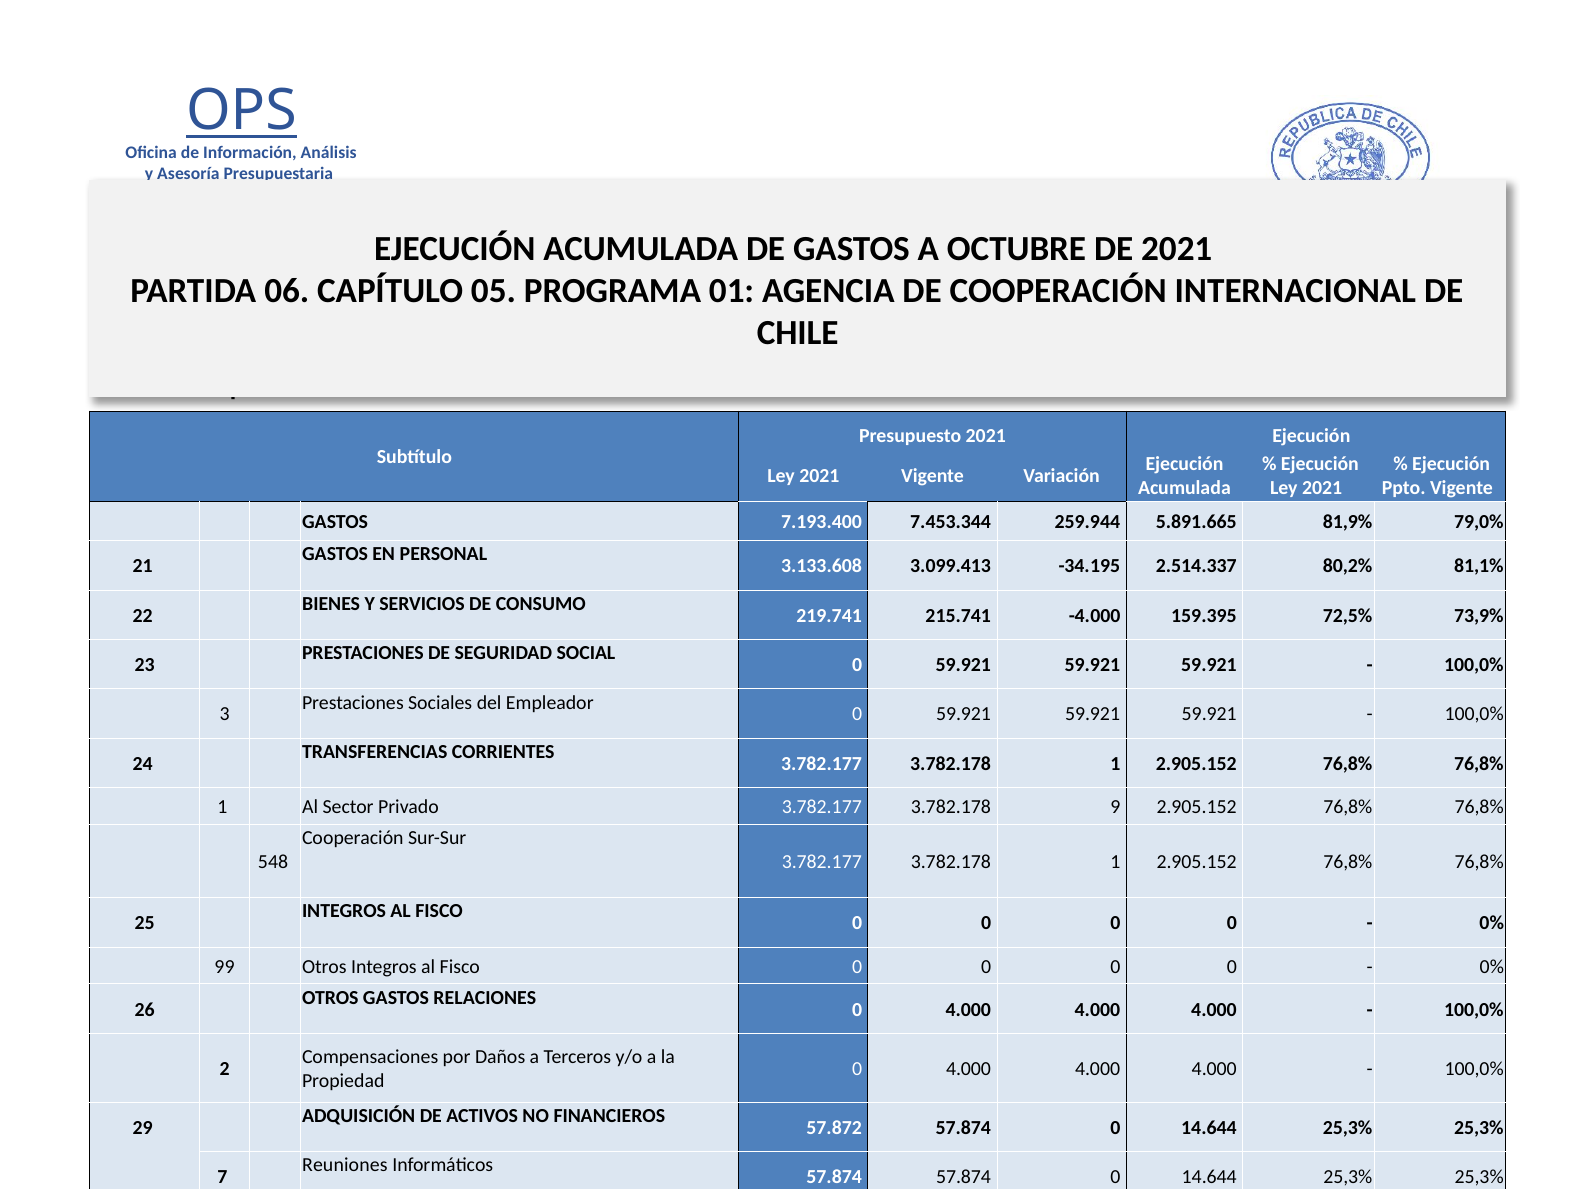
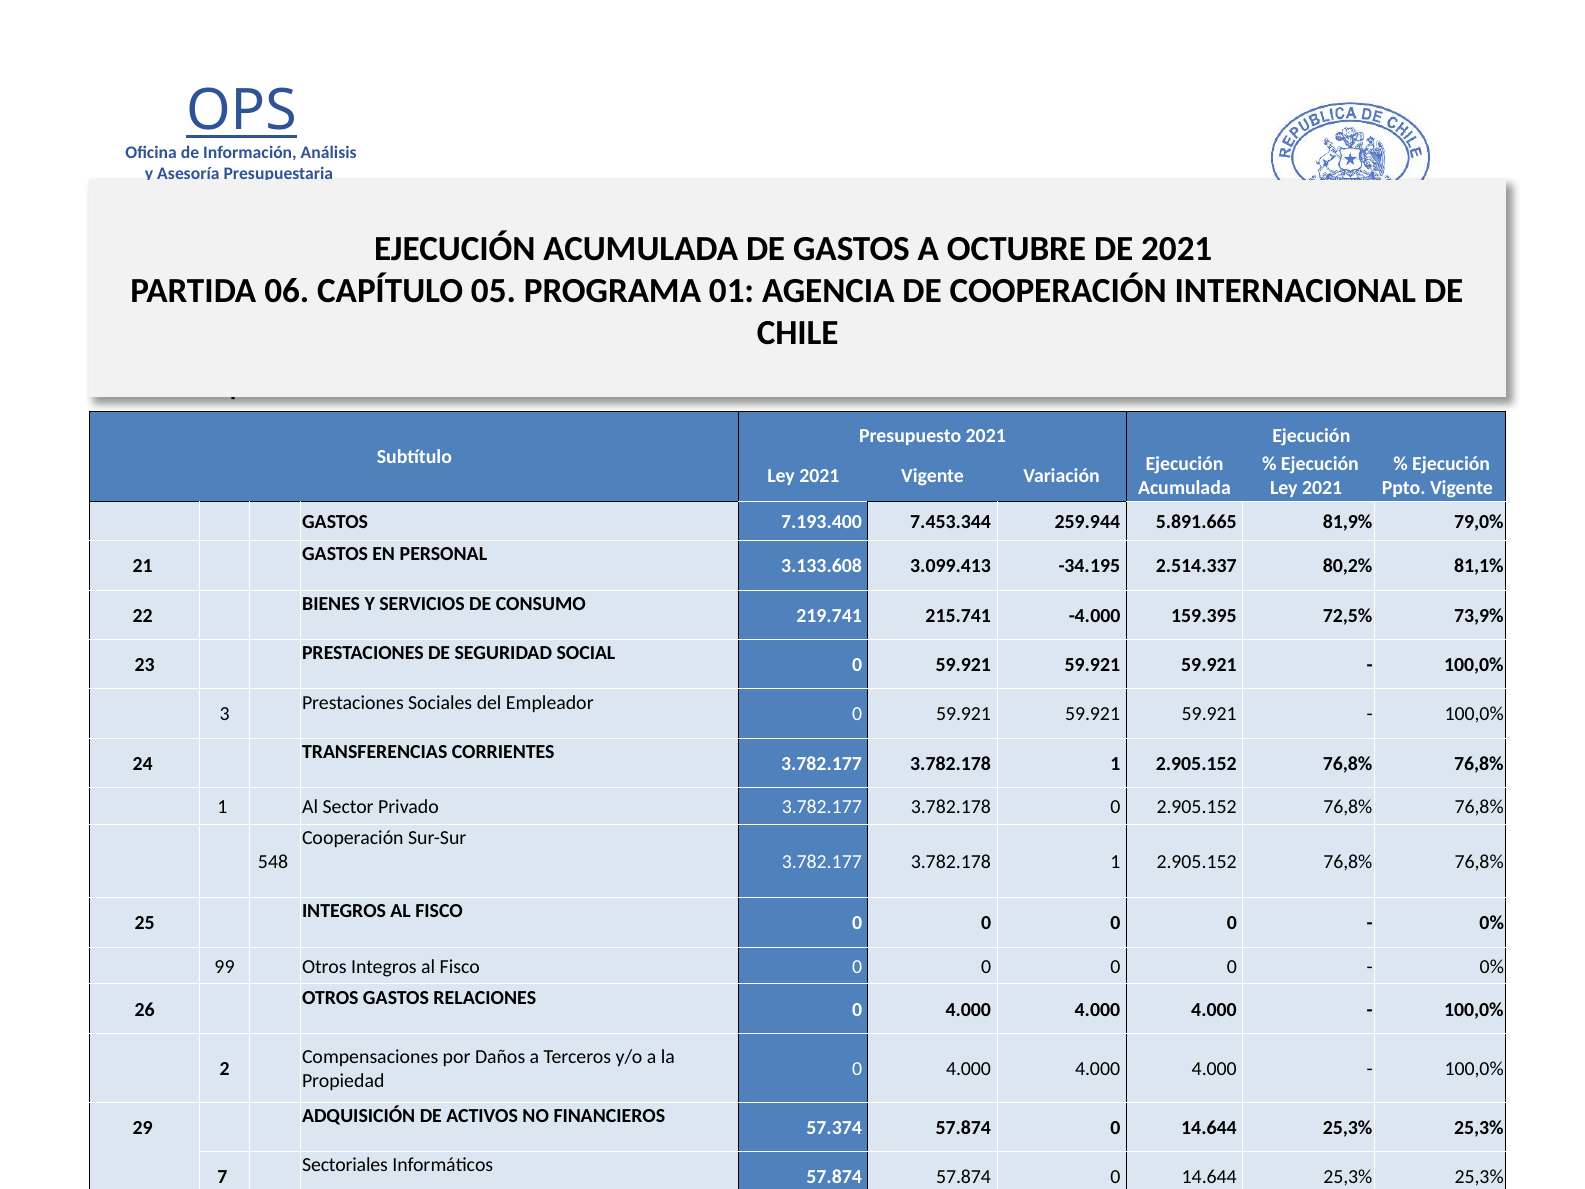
3.782.178 9: 9 -> 0 (1115, 807)
57.872: 57.872 -> 57.374 (834, 1128)
Reuniones: Reuniones -> Sectoriales (345, 1165)
